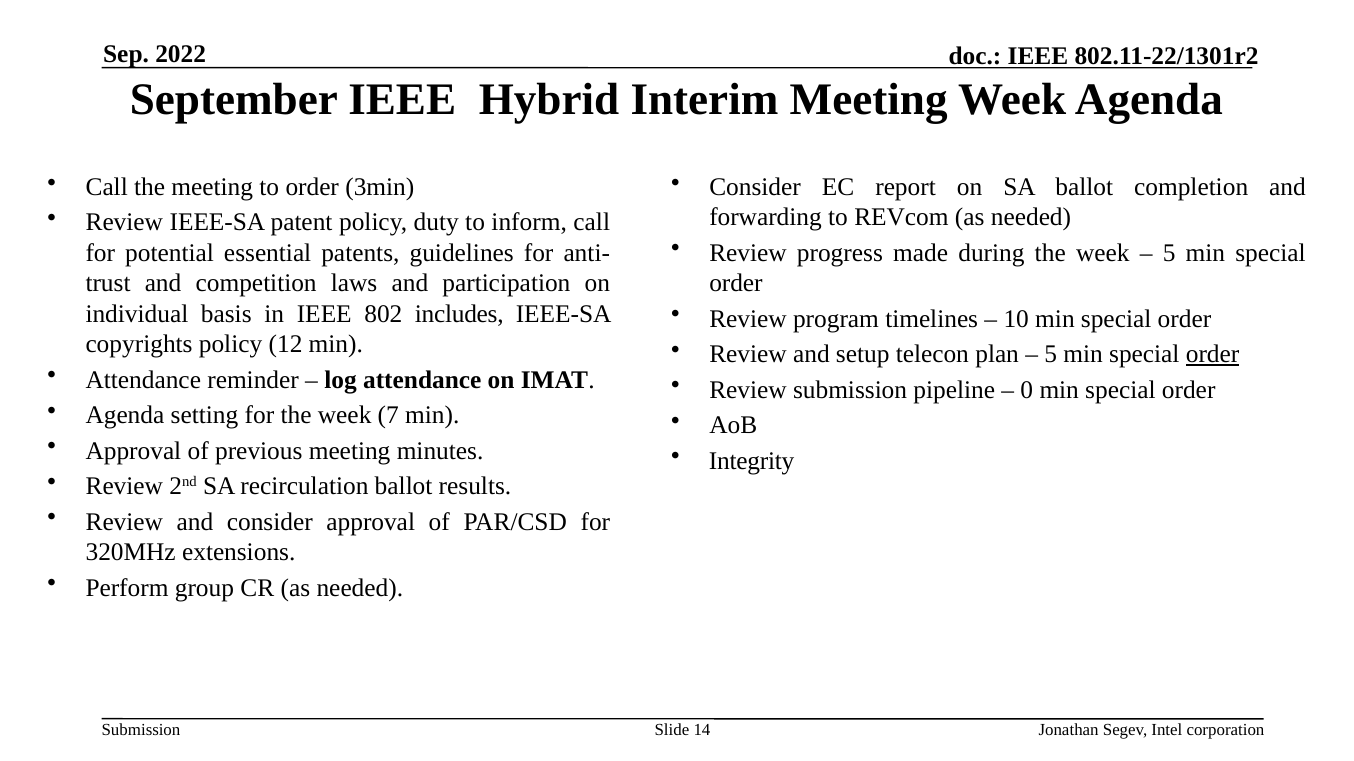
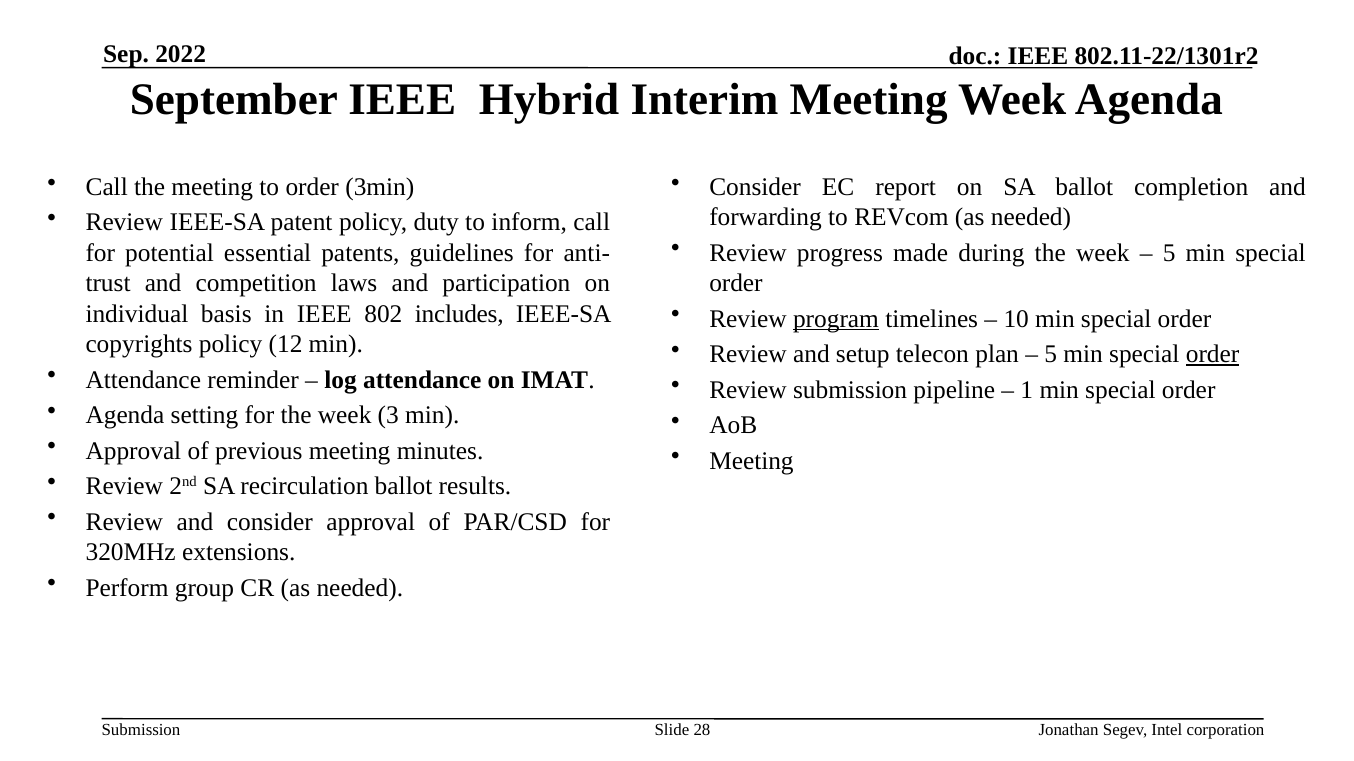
program underline: none -> present (836, 319)
0: 0 -> 1 (1027, 390)
7: 7 -> 3 (388, 415)
Integrity: Integrity -> Meeting (751, 461)
14: 14 -> 28 (702, 730)
